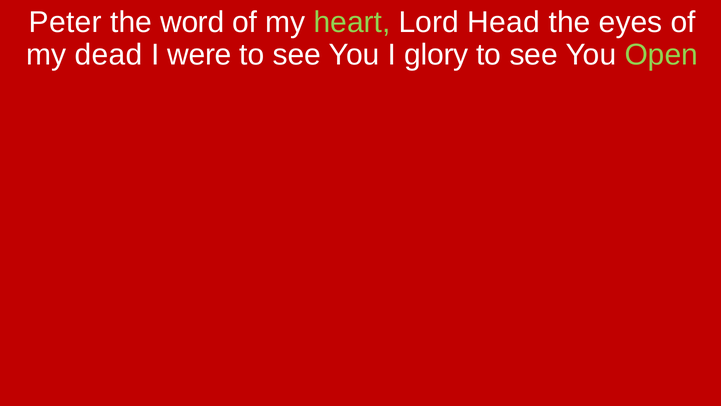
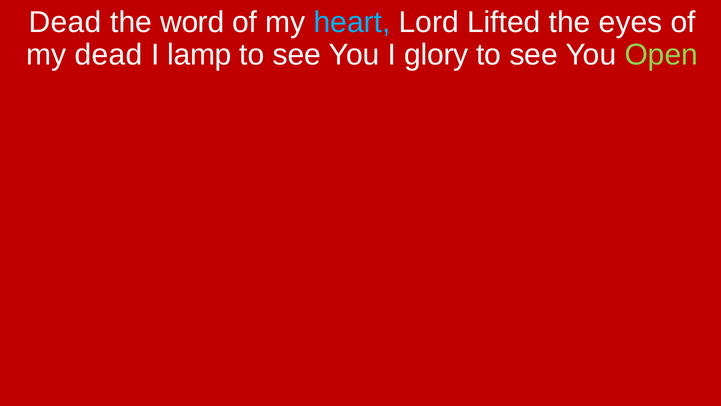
Peter: Peter -> Dead (65, 22)
heart colour: light green -> light blue (352, 22)
Head: Head -> Lifted (504, 22)
were: were -> lamp (199, 55)
